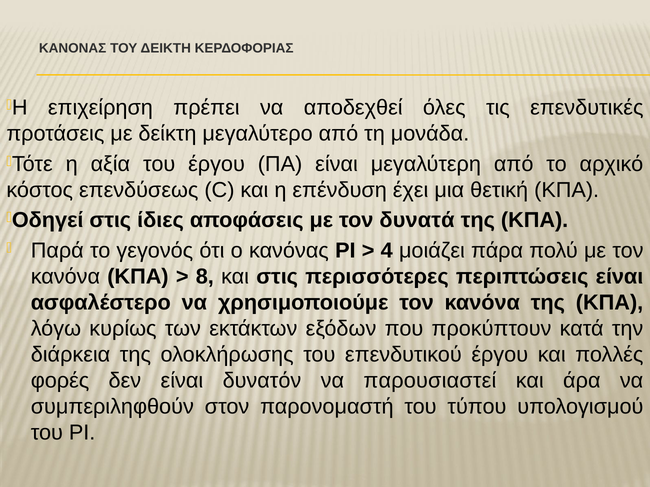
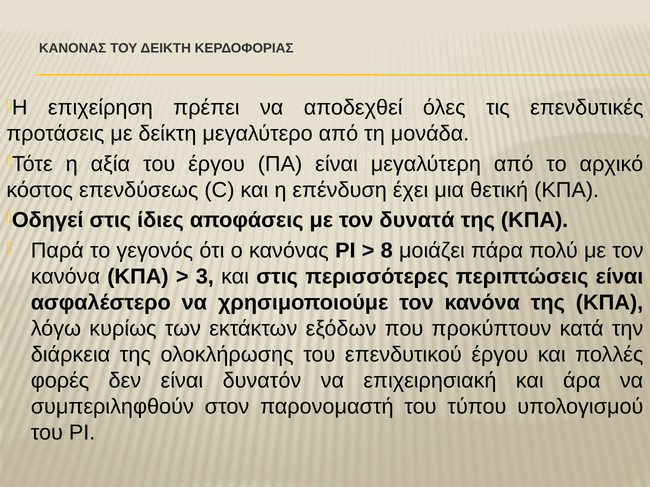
4: 4 -> 8 (387, 251)
8: 8 -> 3 (205, 277)
παρουσιαστεί: παρουσιαστεί -> επιχειρησιακή (430, 381)
